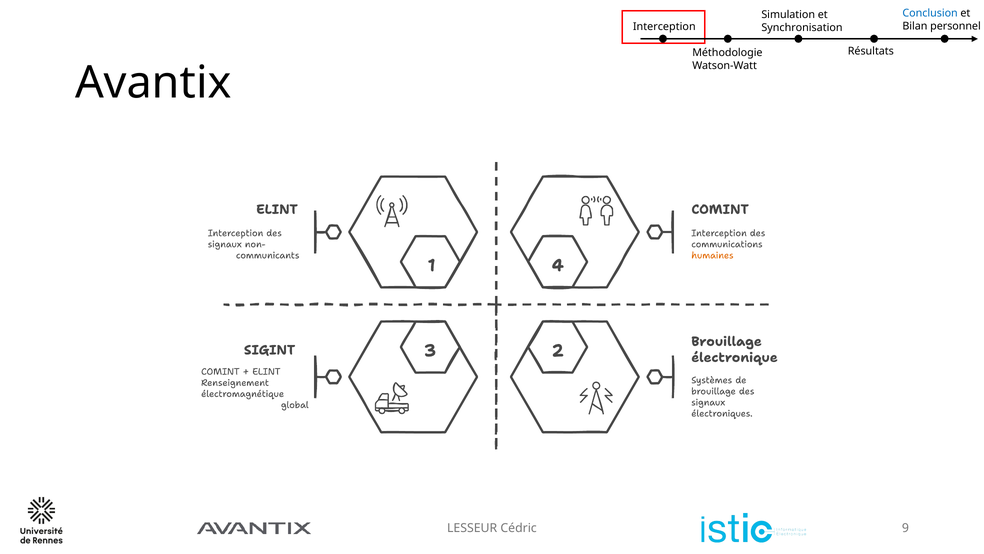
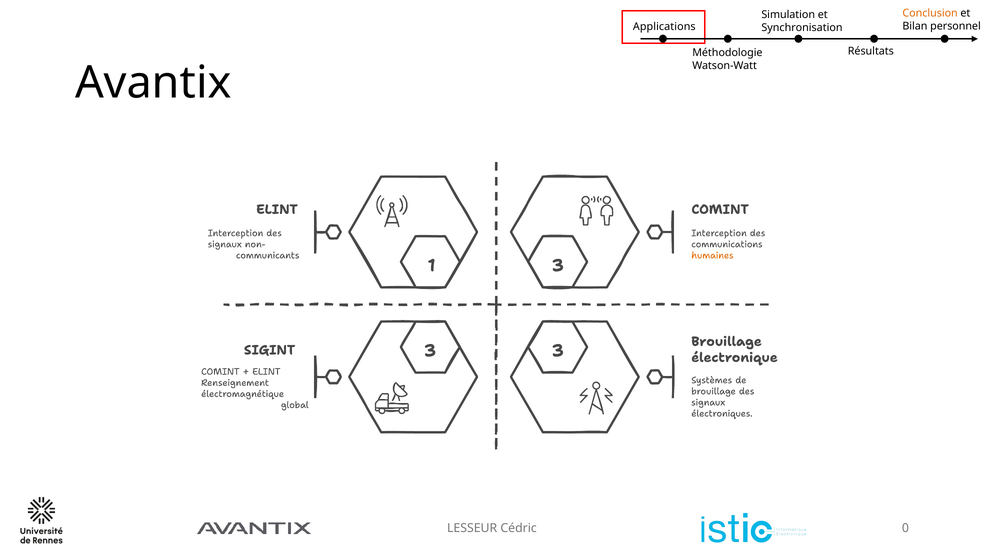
Conclusion colour: blue -> orange (930, 13)
Interception: Interception -> Applications (664, 27)
1 4: 4 -> 3 (558, 265)
3 2: 2 -> 3 (558, 350)
9: 9 -> 0 (905, 528)
